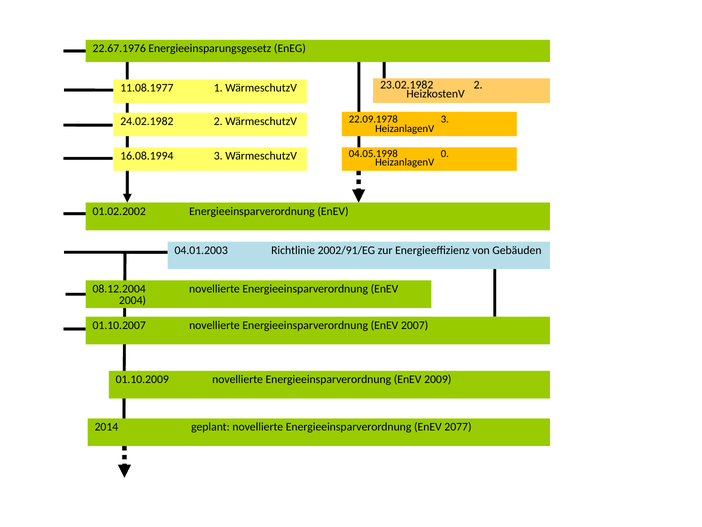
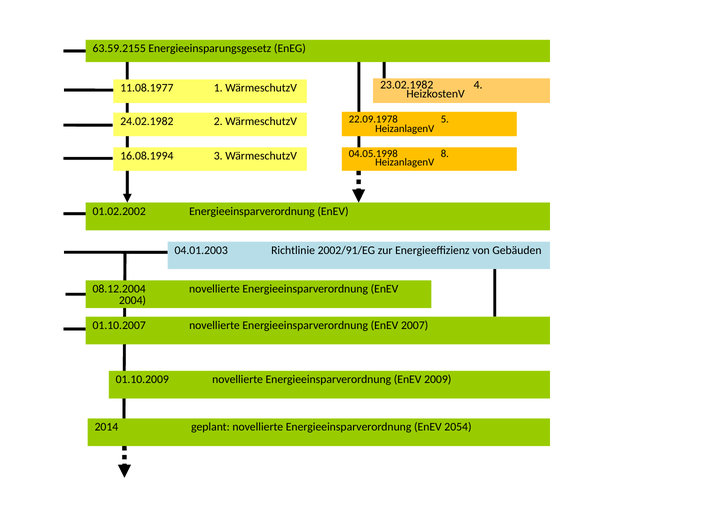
22.67.1976: 22.67.1976 -> 63.59.2155 (119, 48)
23.02.1982 2: 2 -> 4 (478, 85)
22.09.1978 3: 3 -> 5 (445, 119)
0: 0 -> 8 (445, 154)
2077: 2077 -> 2054 (458, 427)
